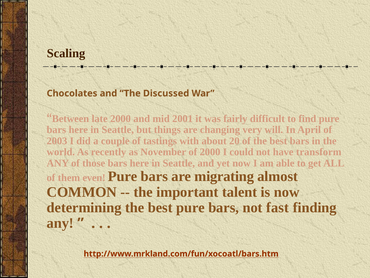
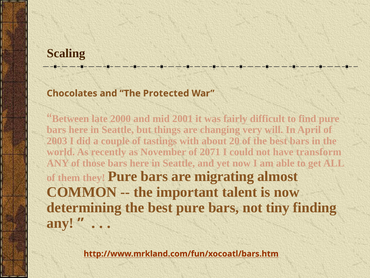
Discussed: Discussed -> Protected (166, 93)
of 2000: 2000 -> 2071 (210, 152)
even: even -> they (94, 177)
fast: fast -> tiny (278, 207)
